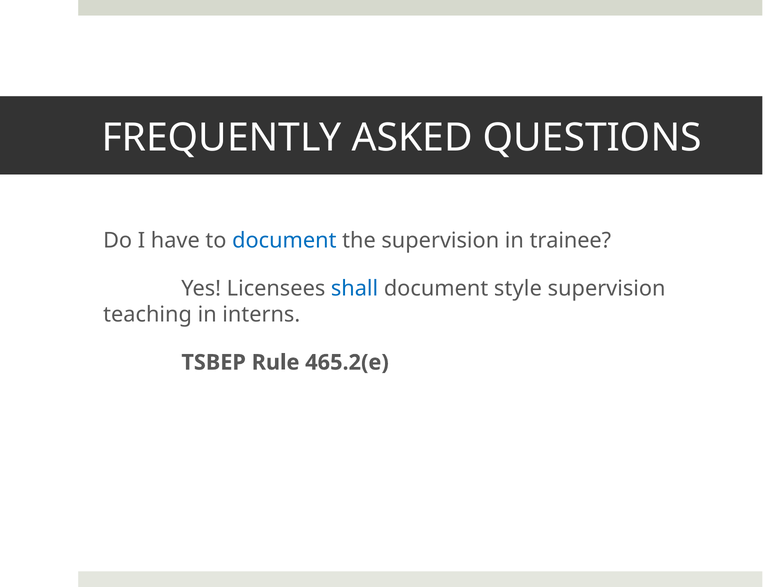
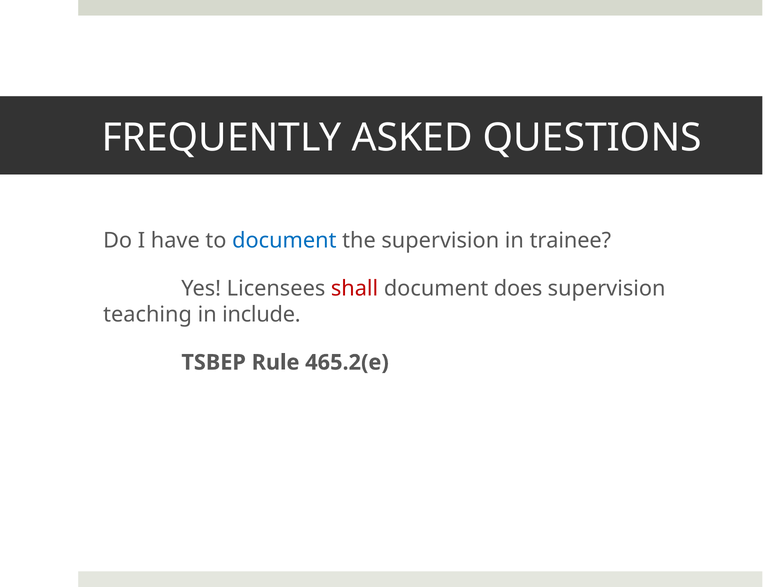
shall colour: blue -> red (355, 288)
style: style -> does (518, 288)
interns: interns -> include (261, 314)
